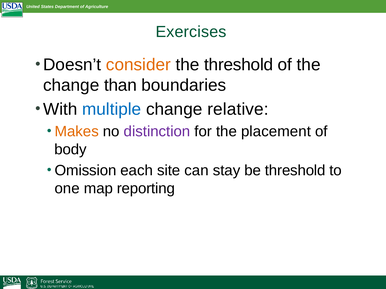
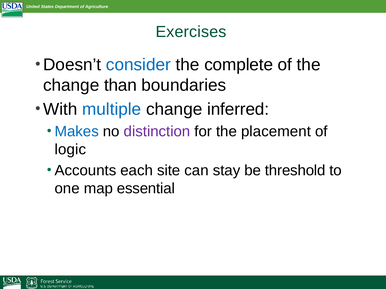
consider colour: orange -> blue (138, 65)
the threshold: threshold -> complete (239, 65)
relative: relative -> inferred (238, 110)
Makes colour: orange -> blue (77, 132)
body: body -> logic (70, 150)
Omission: Omission -> Accounts (85, 171)
reporting: reporting -> essential (146, 189)
